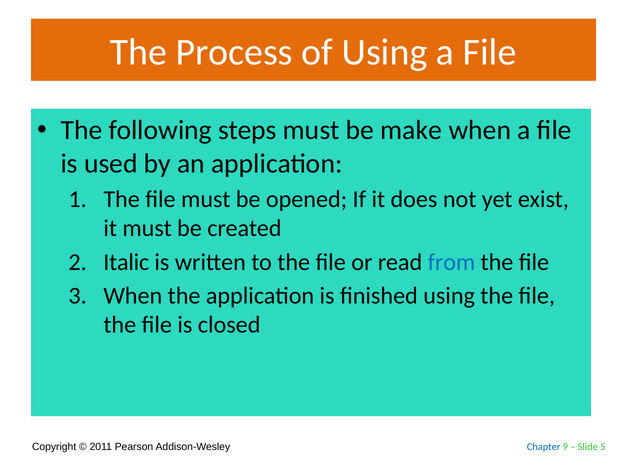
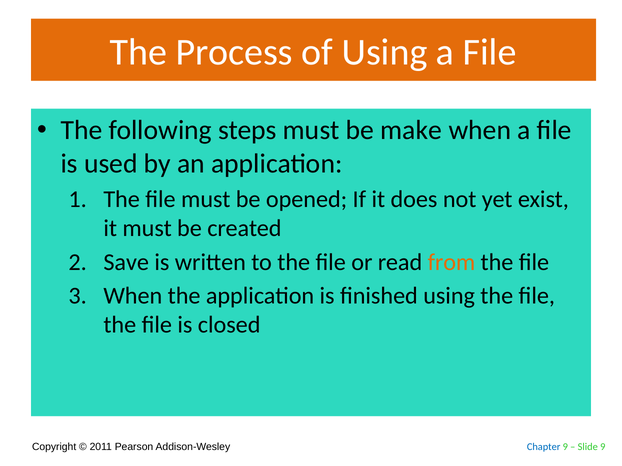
Italic: Italic -> Save (126, 262)
from colour: blue -> orange (451, 262)
Slide 5: 5 -> 9 (603, 447)
